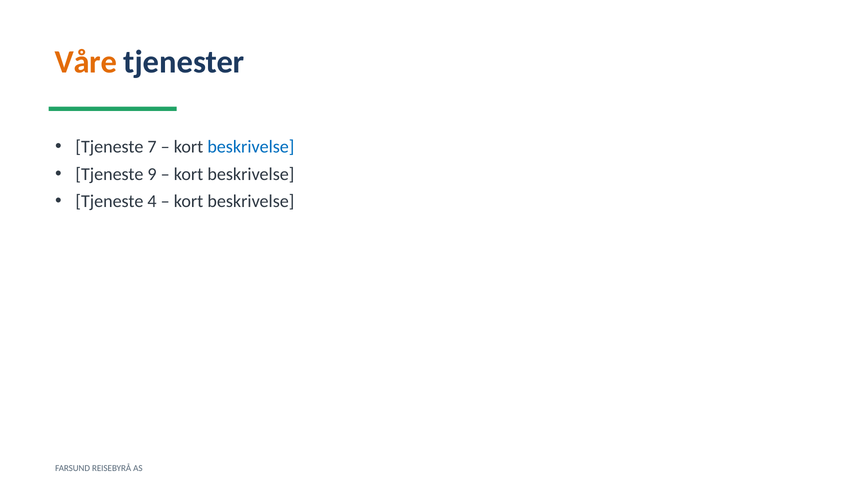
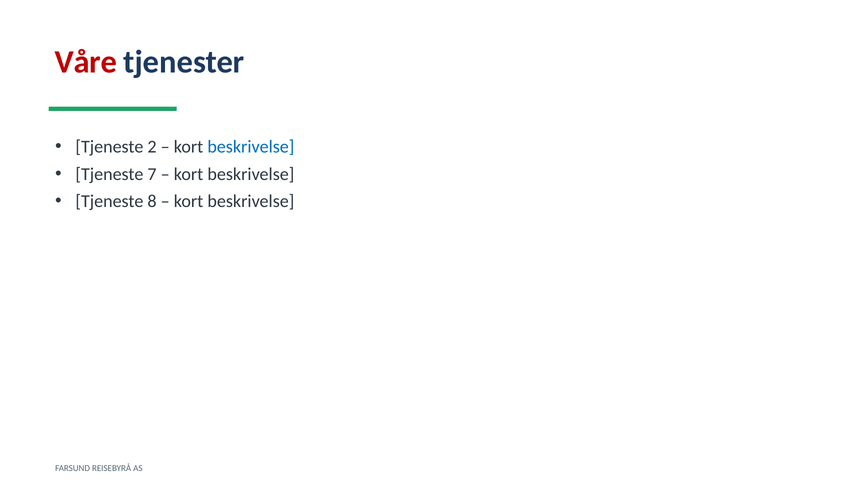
Våre colour: orange -> red (86, 62)
7: 7 -> 2 (152, 147)
9: 9 -> 7 (152, 174)
4: 4 -> 8 (152, 201)
